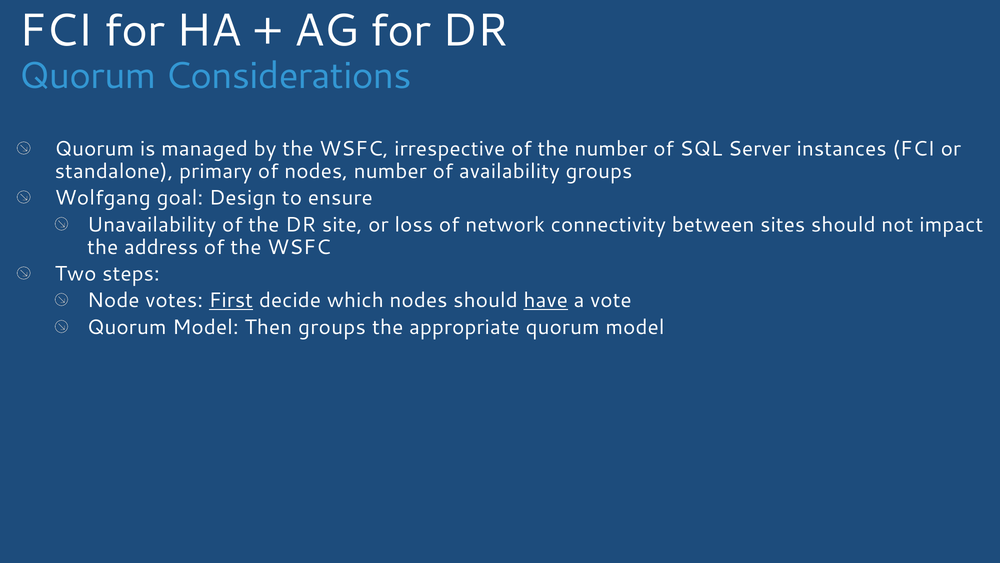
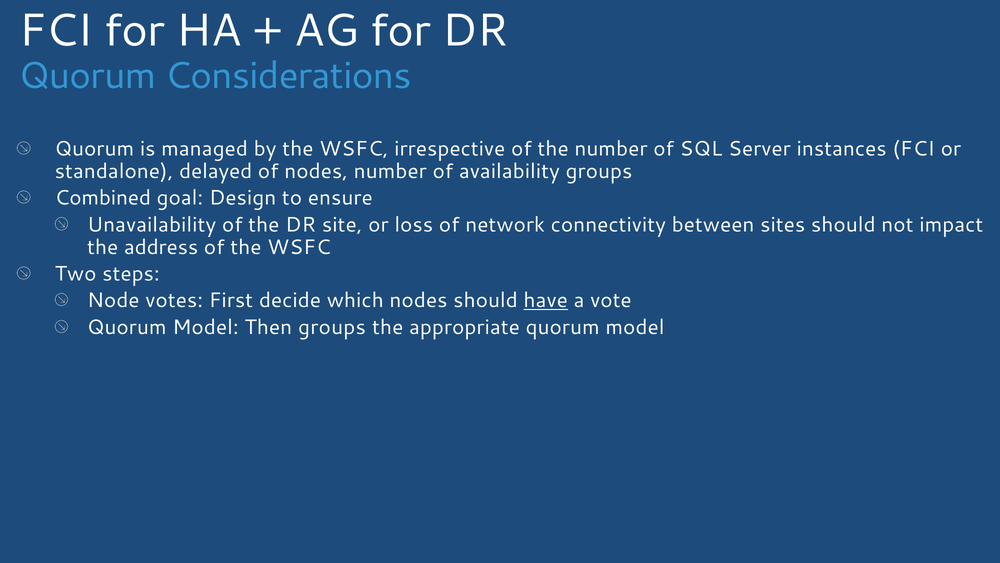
primary: primary -> delayed (216, 171)
Wolfgang: Wolfgang -> Combined (103, 198)
First underline: present -> none (231, 300)
